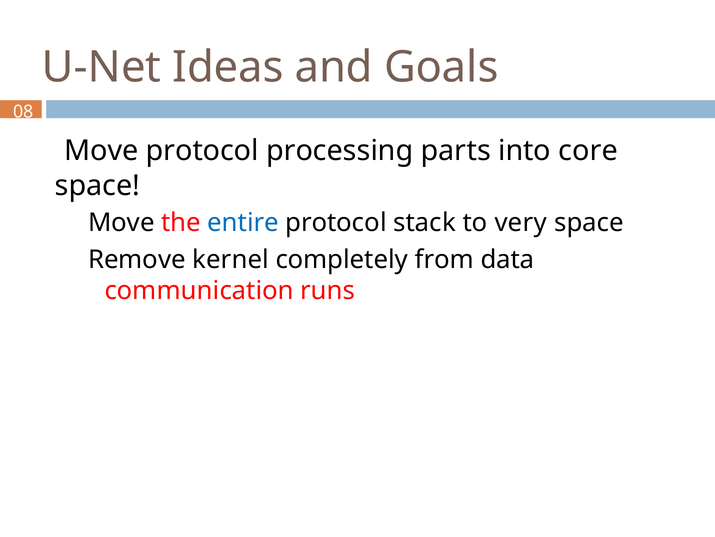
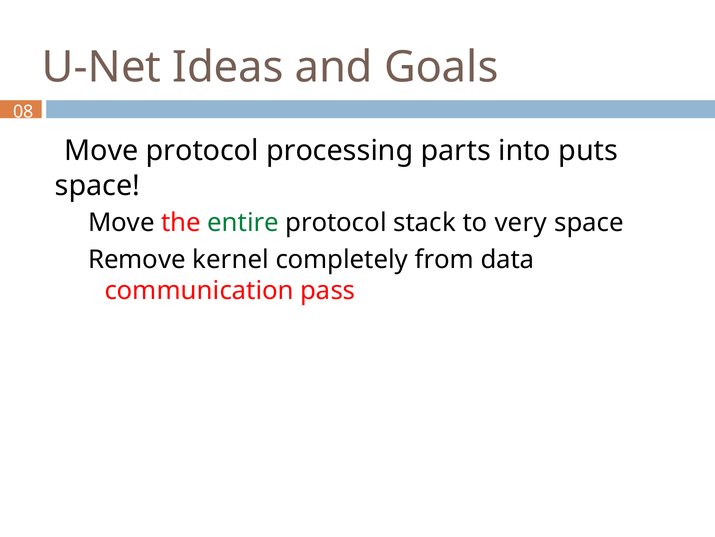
core: core -> puts (588, 151)
entire colour: blue -> green (243, 223)
runs: runs -> pass (328, 291)
